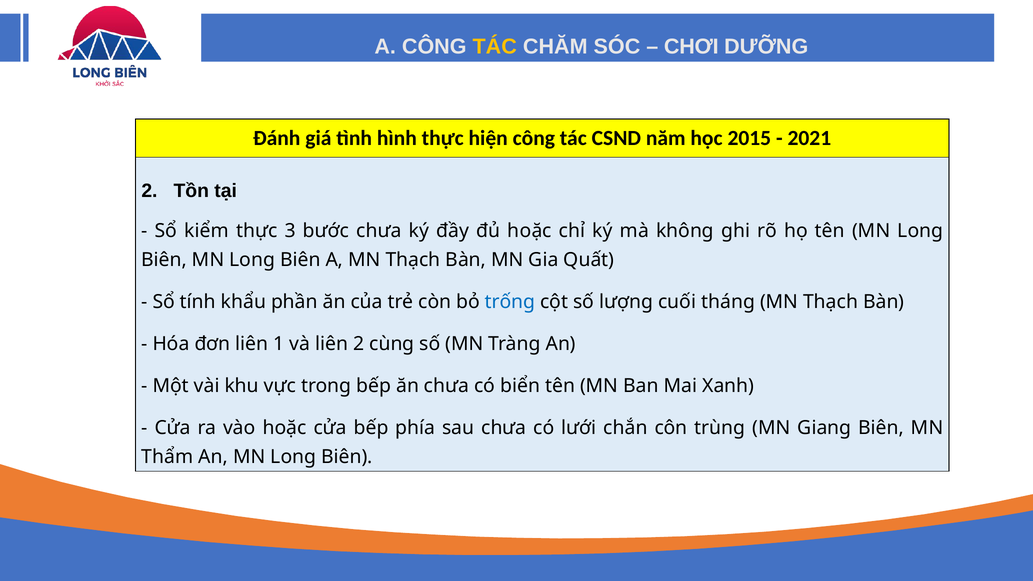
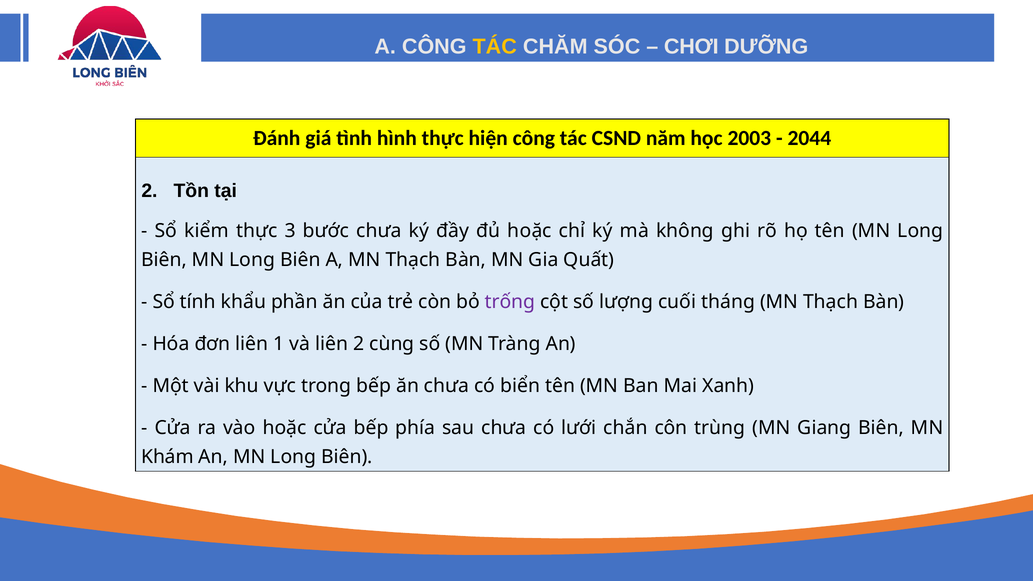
2015: 2015 -> 2003 (749, 138)
2021: 2021 -> 2044 (809, 138)
trống colour: blue -> purple (510, 302)
Thẩm: Thẩm -> Khám (168, 457)
